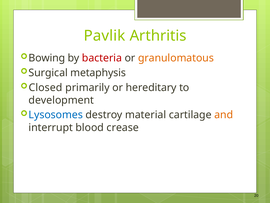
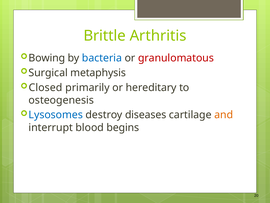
Pavlik: Pavlik -> Brittle (105, 36)
bacteria colour: red -> blue (102, 58)
granulomatous colour: orange -> red (176, 58)
development: development -> osteogenesis (61, 100)
material: material -> diseases (146, 115)
crease: crease -> begins (123, 127)
